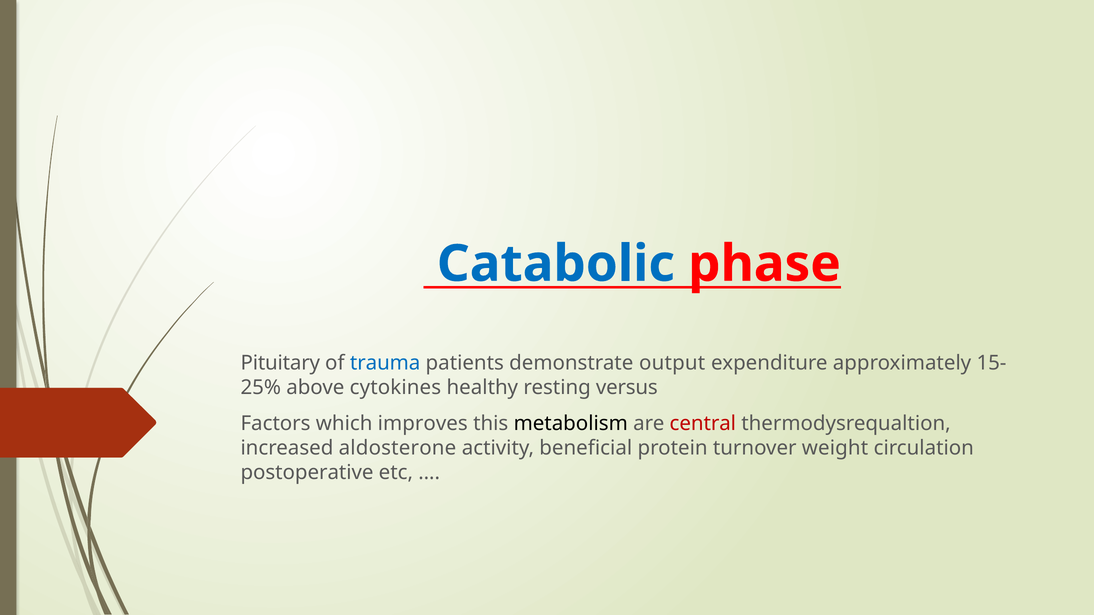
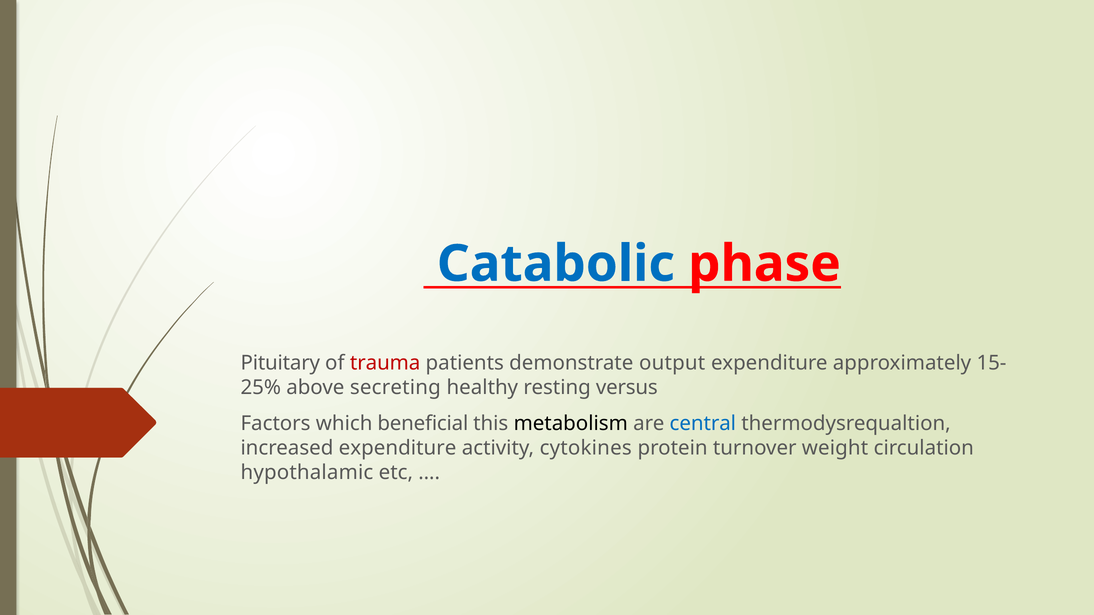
trauma colour: blue -> red (385, 363)
cytokines: cytokines -> secreting (395, 388)
improves: improves -> beneficial (423, 424)
central colour: red -> blue (703, 424)
increased aldosterone: aldosterone -> expenditure (398, 448)
beneficial: beneficial -> cytokines (586, 448)
postoperative: postoperative -> hypothalamic (307, 473)
